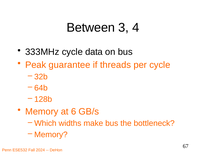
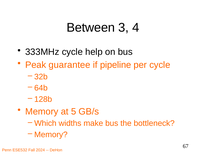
data: data -> help (94, 52)
threads: threads -> pipeline (116, 65)
6: 6 -> 5 (74, 111)
